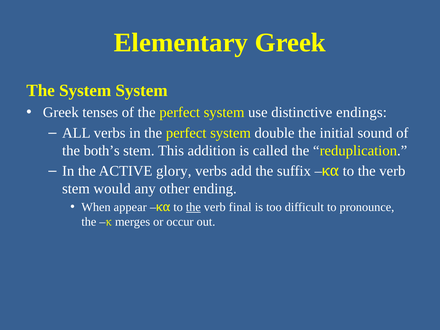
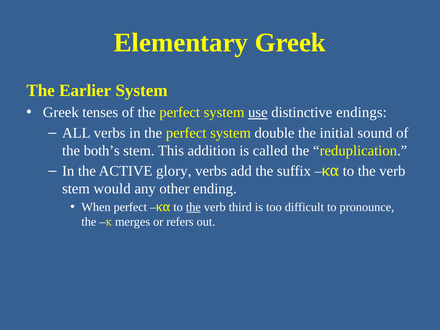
The System: System -> Earlier (85, 91)
use underline: none -> present (258, 112)
When appear: appear -> perfect (130, 207)
final: final -> third (240, 207)
occur: occur -> refers (180, 222)
